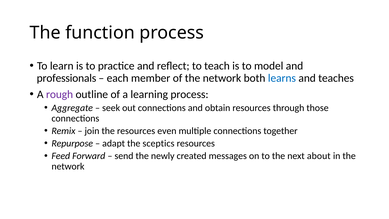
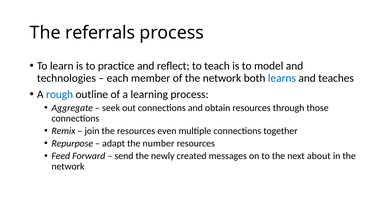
function: function -> referrals (100, 33)
professionals: professionals -> technologies (66, 78)
rough colour: purple -> blue (60, 94)
sceptics: sceptics -> number (159, 143)
